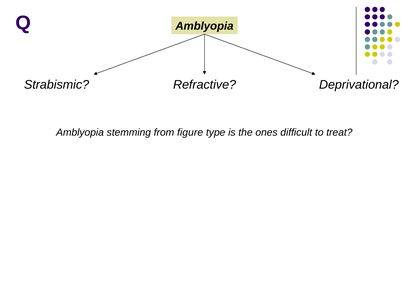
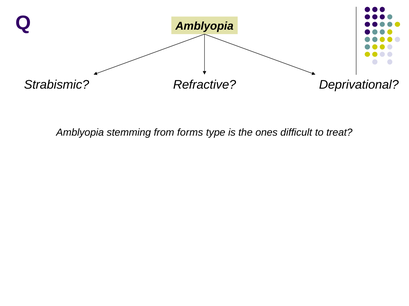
figure: figure -> forms (190, 133)
